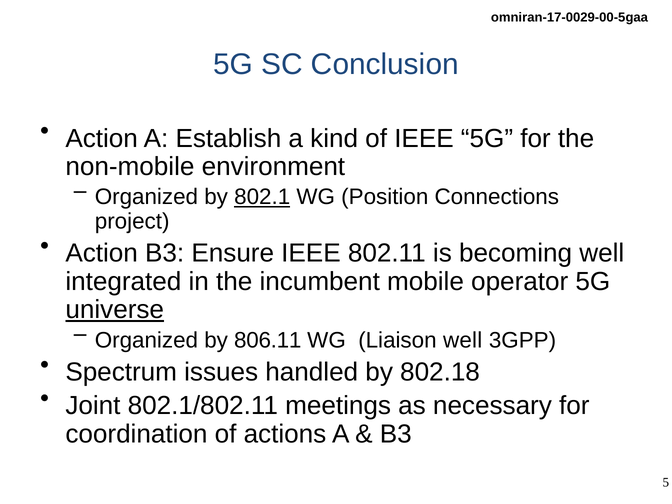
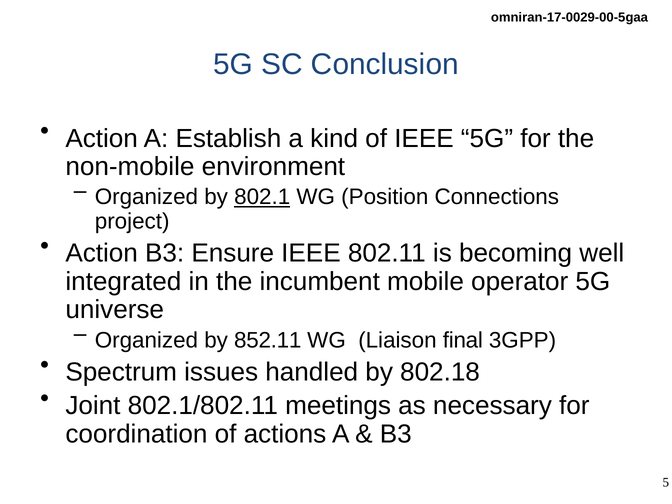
universe underline: present -> none (115, 310)
806.11: 806.11 -> 852.11 (268, 340)
Liaison well: well -> final (463, 340)
